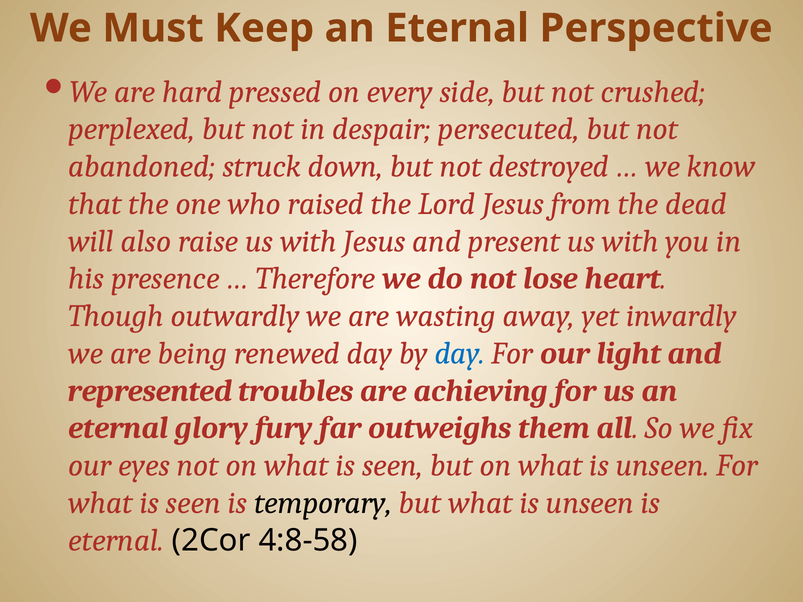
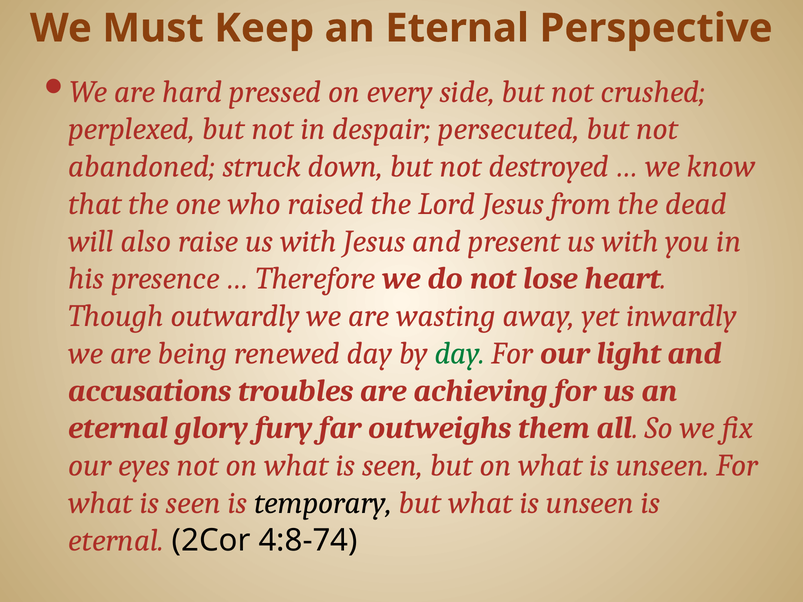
day colour: blue -> green (460, 354)
represented: represented -> accusations (150, 391)
4:8-58: 4:8-58 -> 4:8-74 (308, 541)
